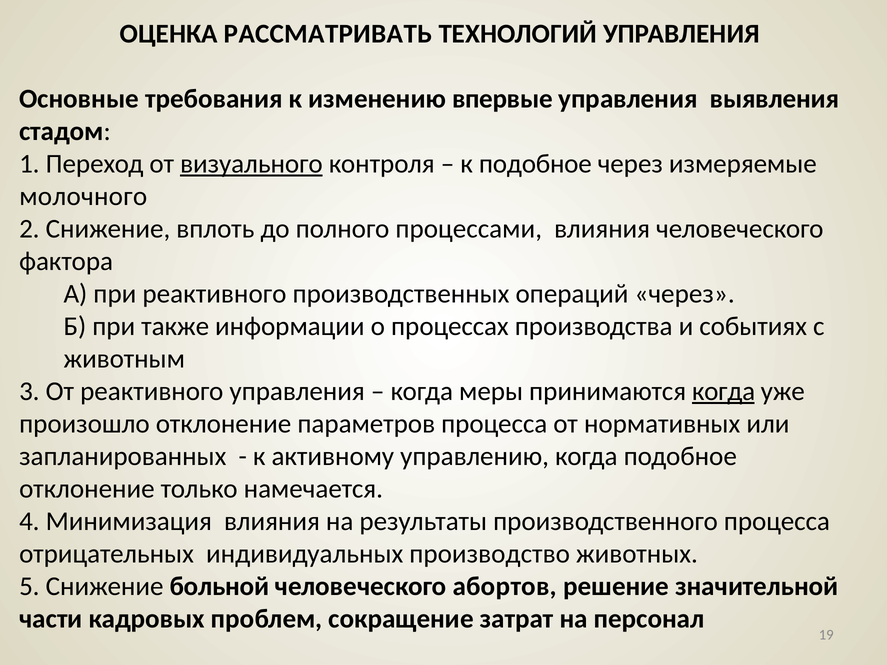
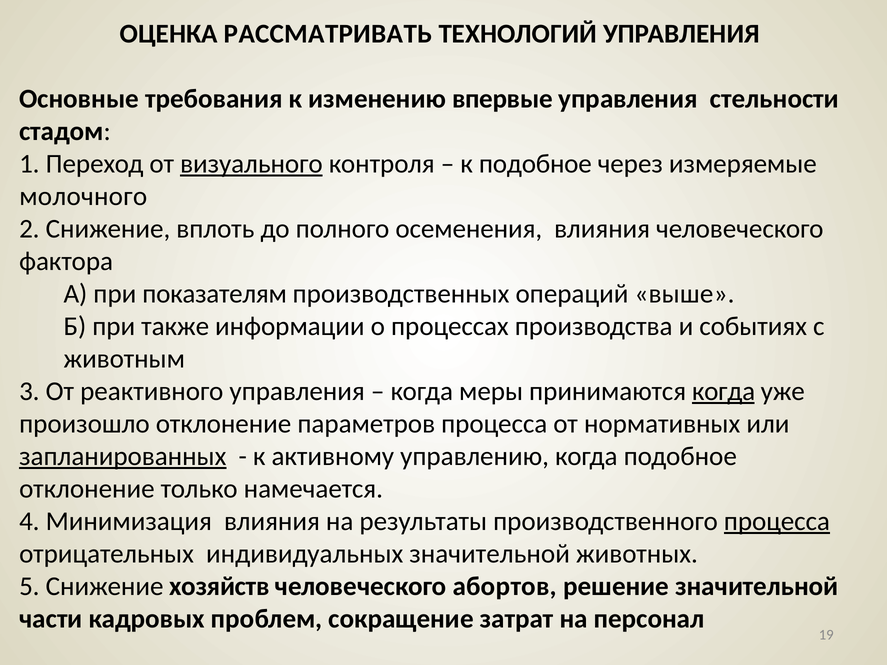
выявления: выявления -> стельности (774, 99)
процессами: процессами -> осеменения (469, 229)
при реактивного: реактивного -> показателям (215, 294)
операций через: через -> выше (684, 294)
запланированных underline: none -> present (123, 456)
процесса underline: none -> present (777, 522)
индивидуальных производство: производство -> значительной (490, 554)
больной: больной -> хозяйств (219, 587)
